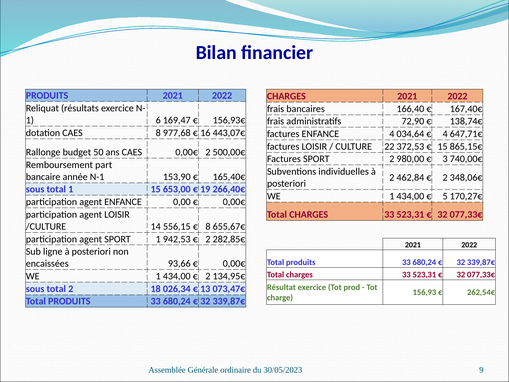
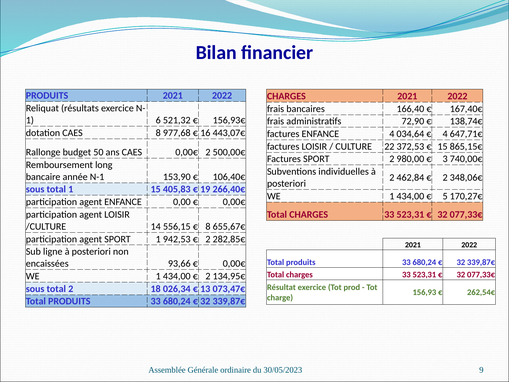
169,47: 169,47 -> 521,32 (177, 120)
part: part -> long (104, 165)
165,40€: 165,40€ -> 106,40€ (229, 177)
653,00: 653,00 -> 405,83 (177, 189)
